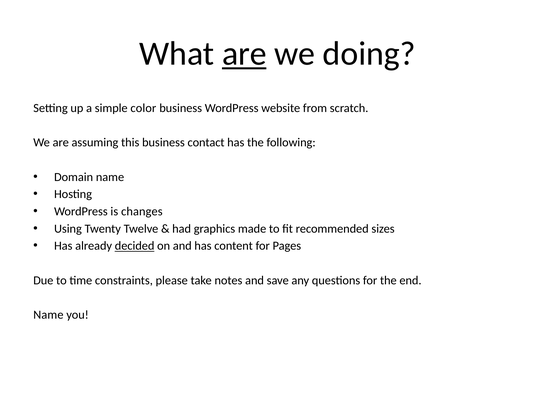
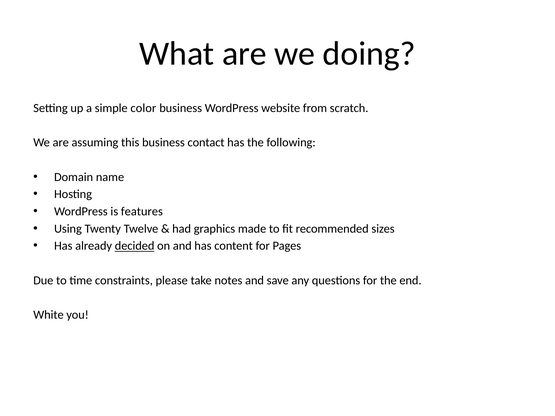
are underline: present -> none (244, 54)
changes: changes -> features (142, 212)
Name: Name -> White (48, 315)
